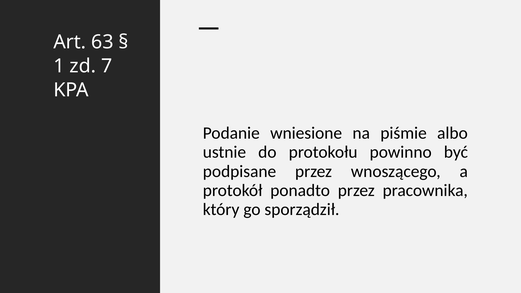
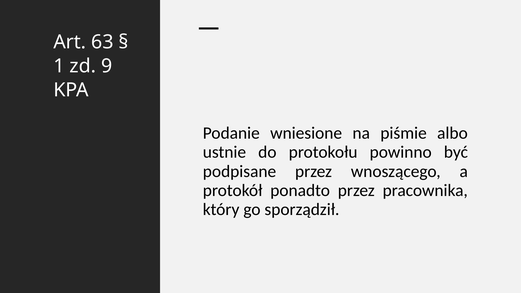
7: 7 -> 9 (107, 66)
